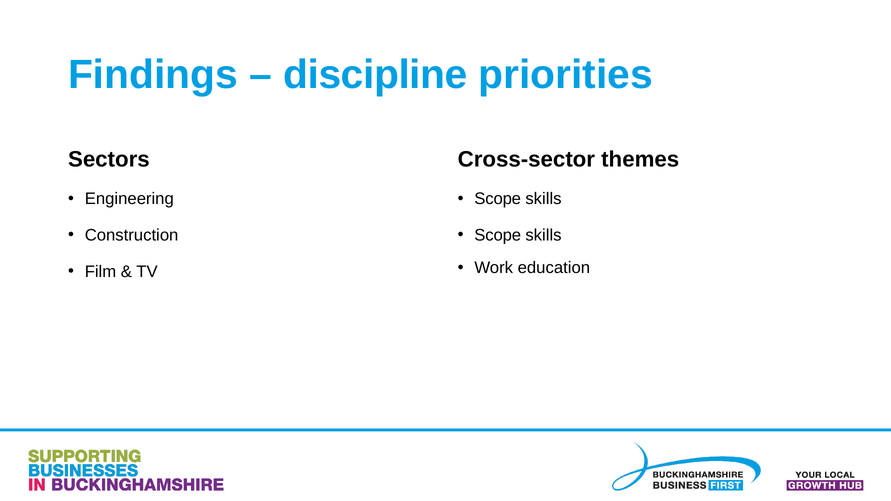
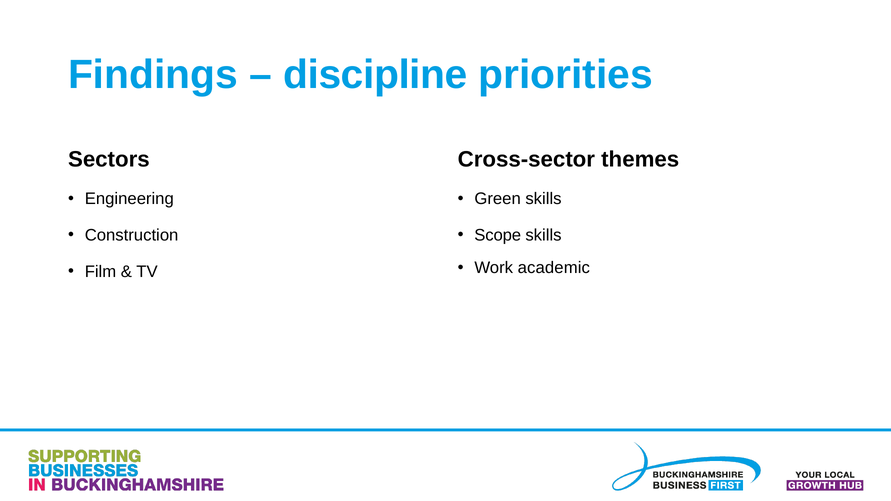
Scope: Scope -> Green (498, 199)
education: education -> academic (554, 268)
